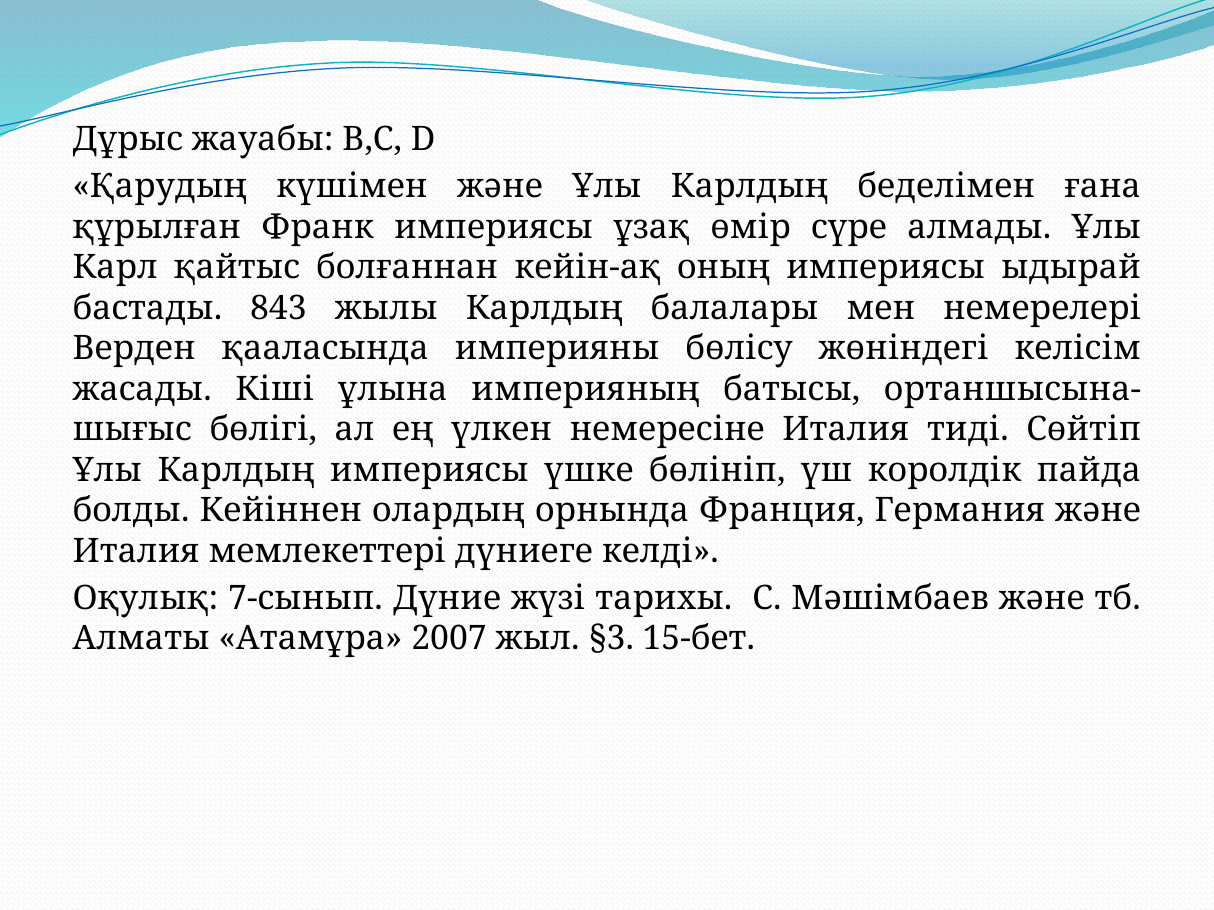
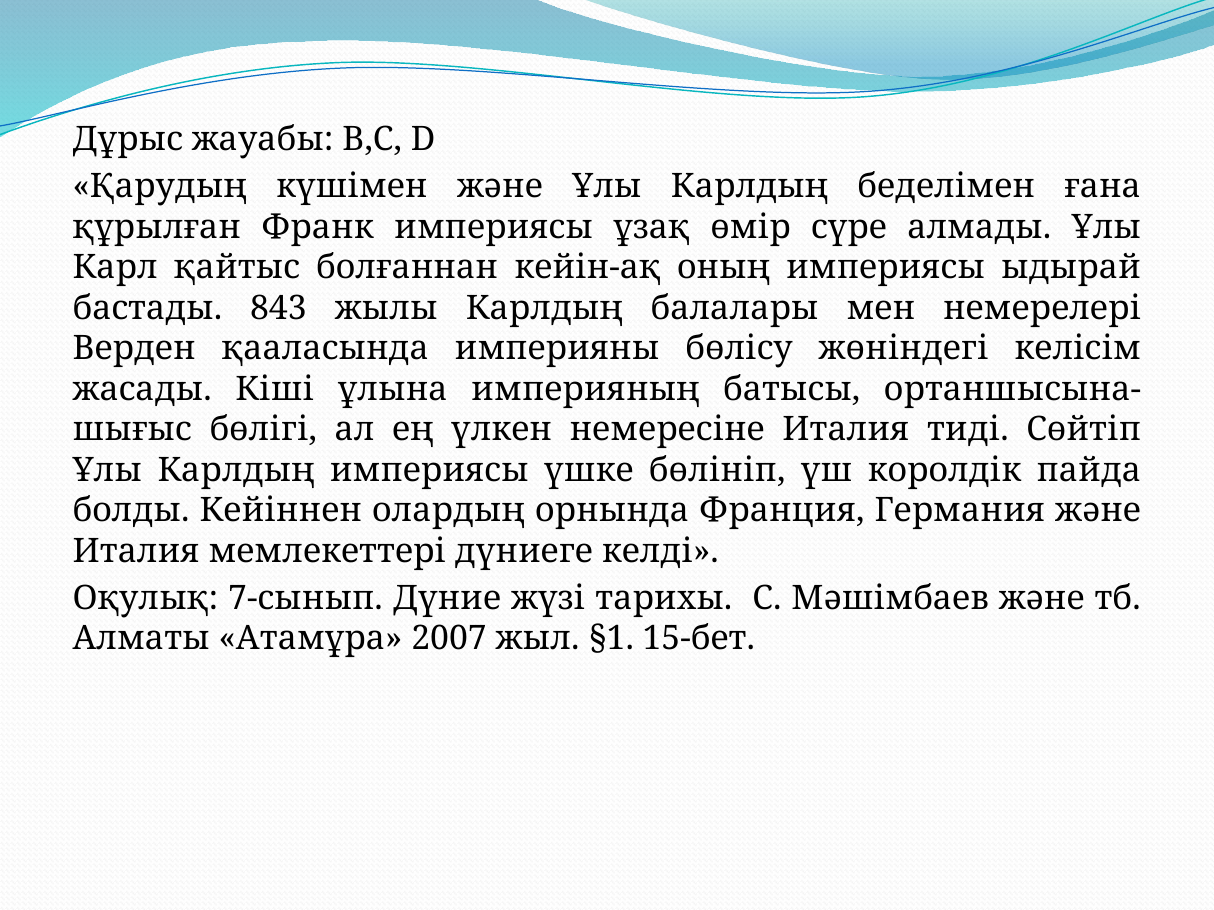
§3: §3 -> §1 (611, 639)
